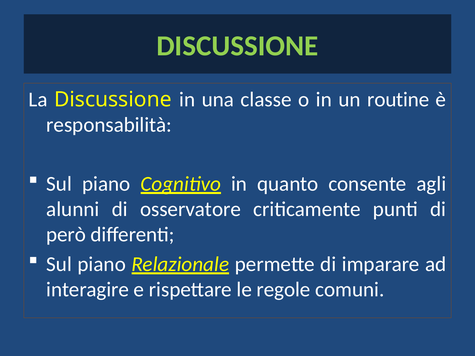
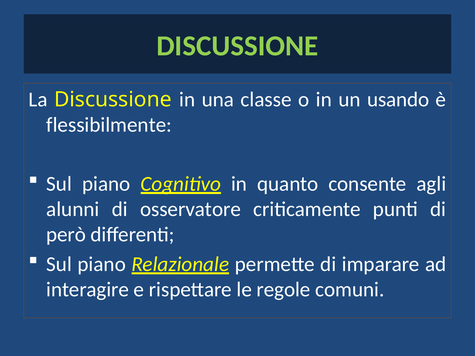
routine: routine -> usando (398, 100)
responsabilità: responsabilità -> flessibilmente (109, 125)
